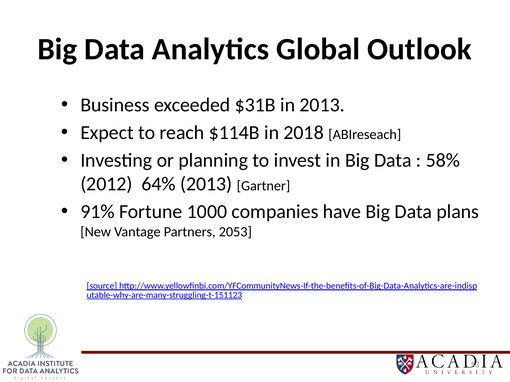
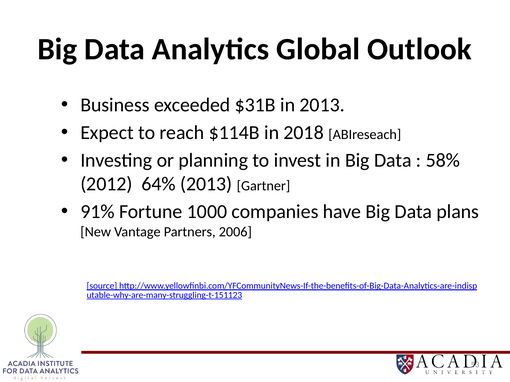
2053: 2053 -> 2006 (235, 232)
